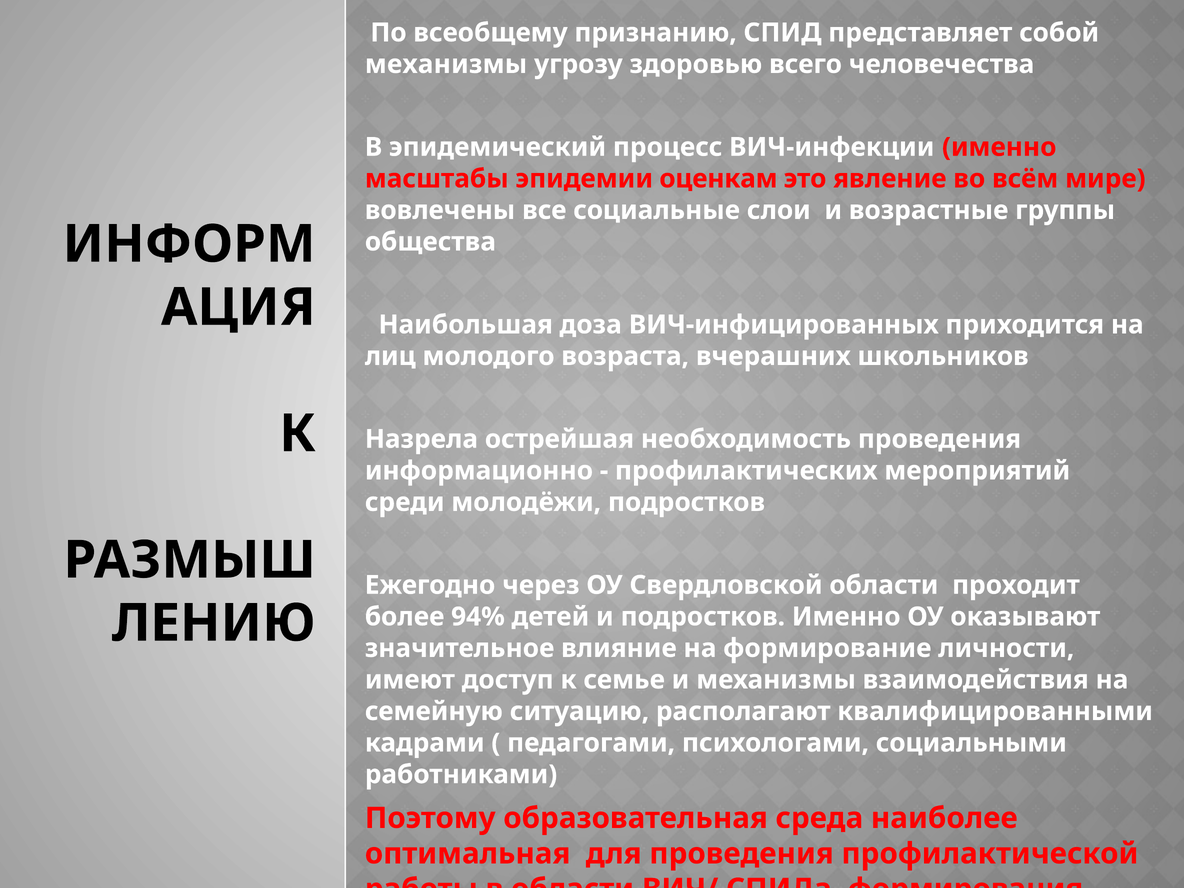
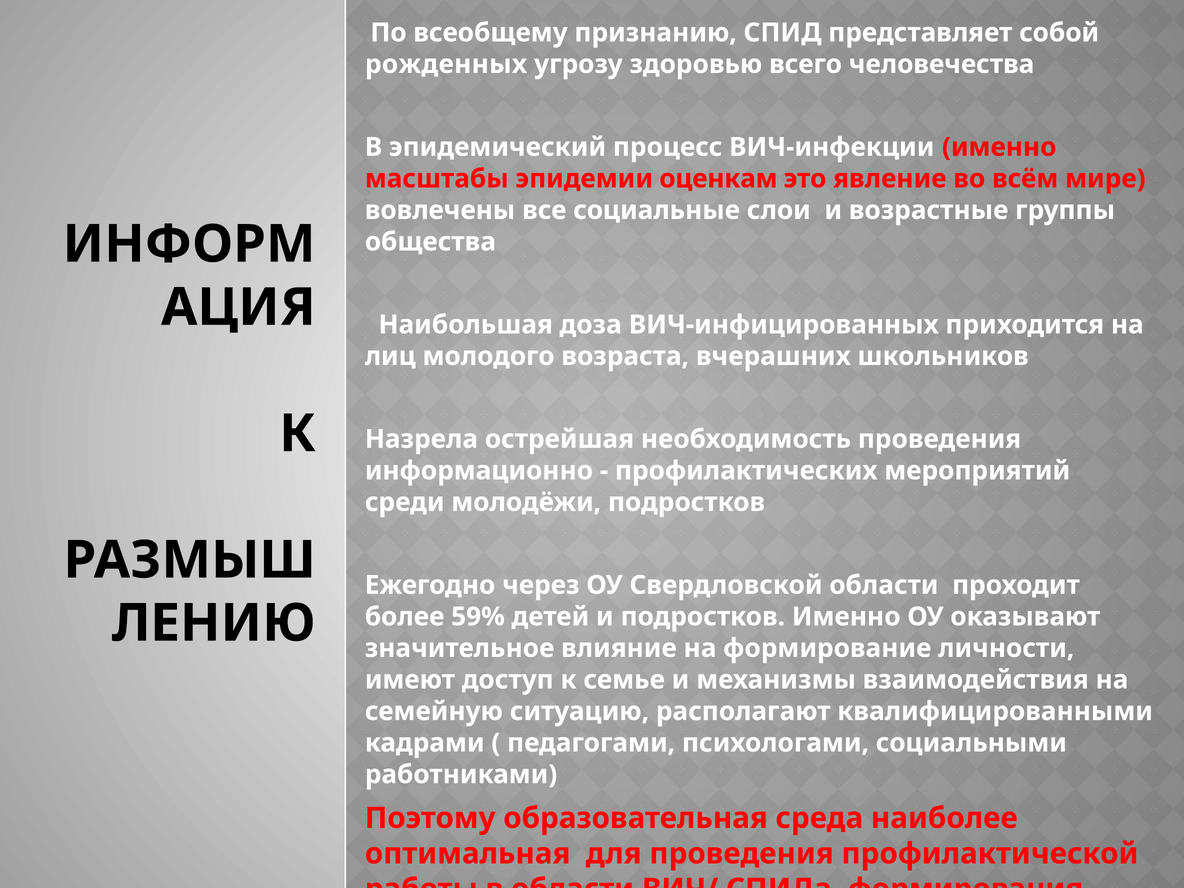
механизмы: механизмы -> рожденных (446, 64)
94%: 94% -> 59% (478, 617)
